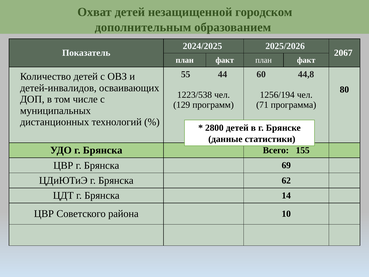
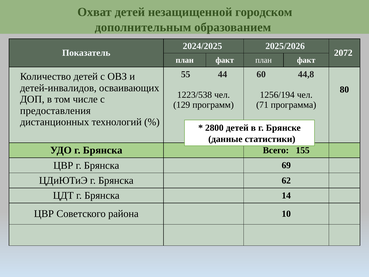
2067: 2067 -> 2072 (343, 53)
муниципальных: муниципальных -> предоставления (55, 111)
